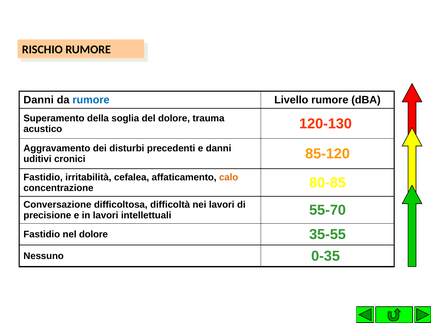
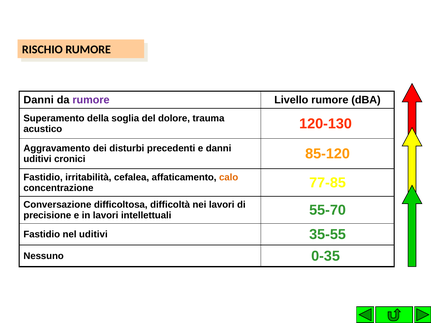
rumore colour: blue -> purple (91, 100)
80-85: 80-85 -> 77-85 (328, 183)
nel dolore: dolore -> uditivi (93, 235)
